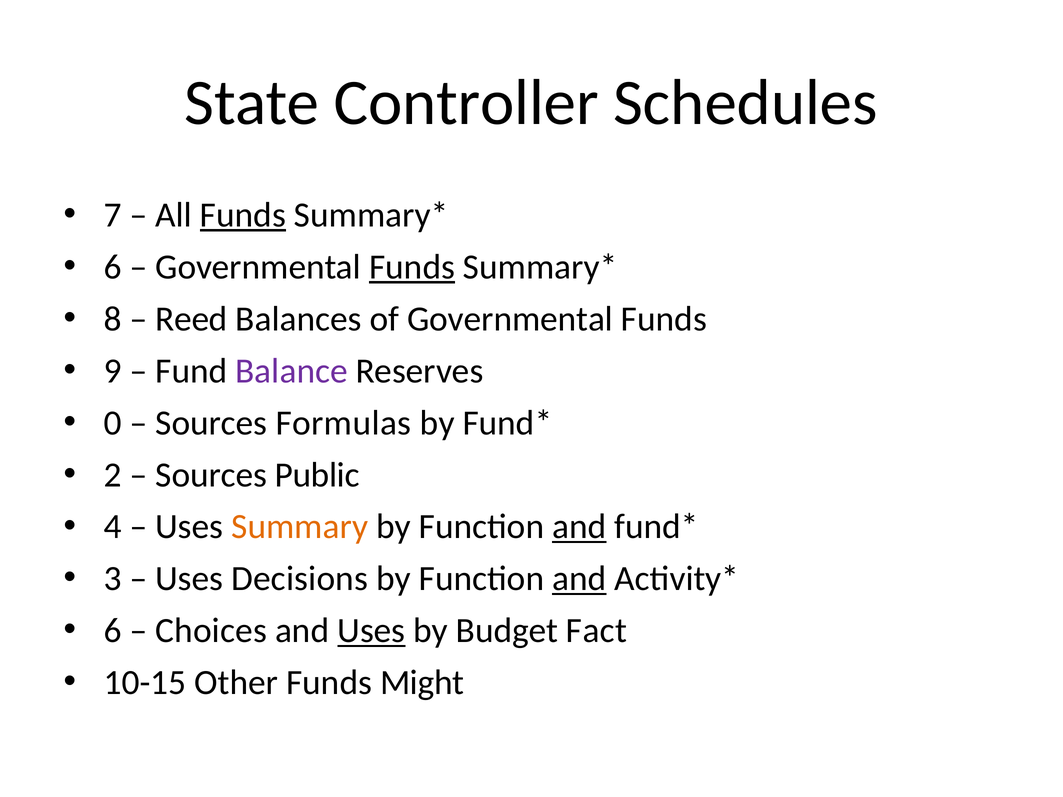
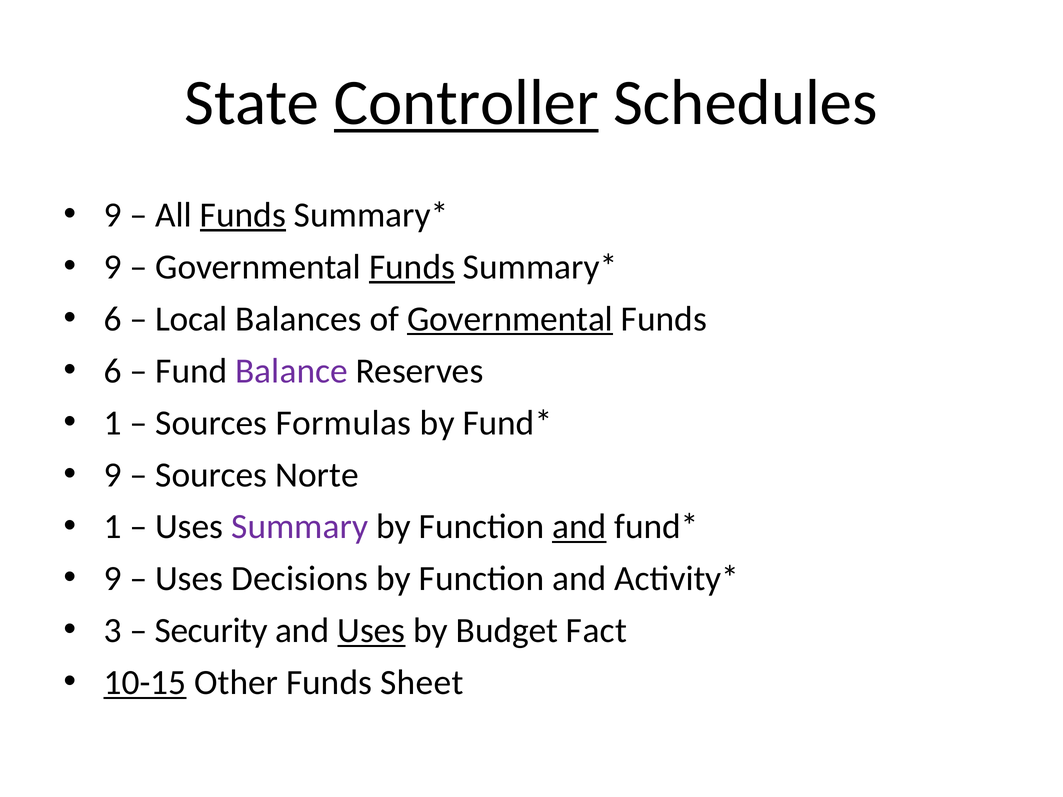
Controller underline: none -> present (466, 103)
7: 7 -> 9 (113, 215)
6: 6 -> 9 (113, 267)
8: 8 -> 6 (113, 319)
Reed: Reed -> Local (191, 319)
Governmental underline: none -> present (510, 319)
9: 9 -> 6 (113, 371)
0: 0 -> 1 (113, 423)
2: 2 -> 9 (113, 475)
Public: Public -> Norte (317, 475)
4: 4 -> 1 (113, 527)
Summary colour: orange -> purple (300, 527)
3: 3 -> 9 (113, 579)
and underline: present -> none (579, 579)
6: 6 -> 3 (113, 631)
Choices: Choices -> Security (211, 631)
10-15 underline: none -> present (145, 683)
Might: Might -> Sheet (422, 683)
